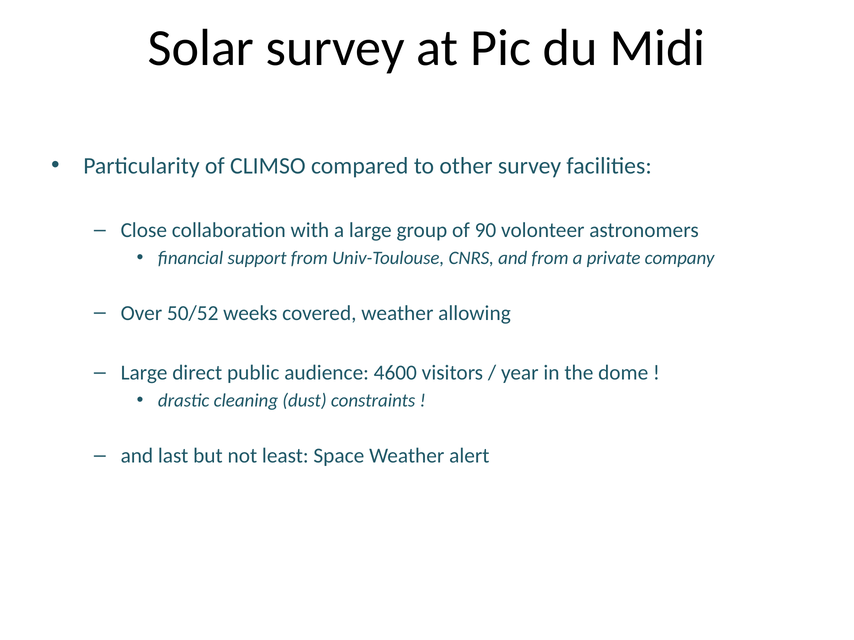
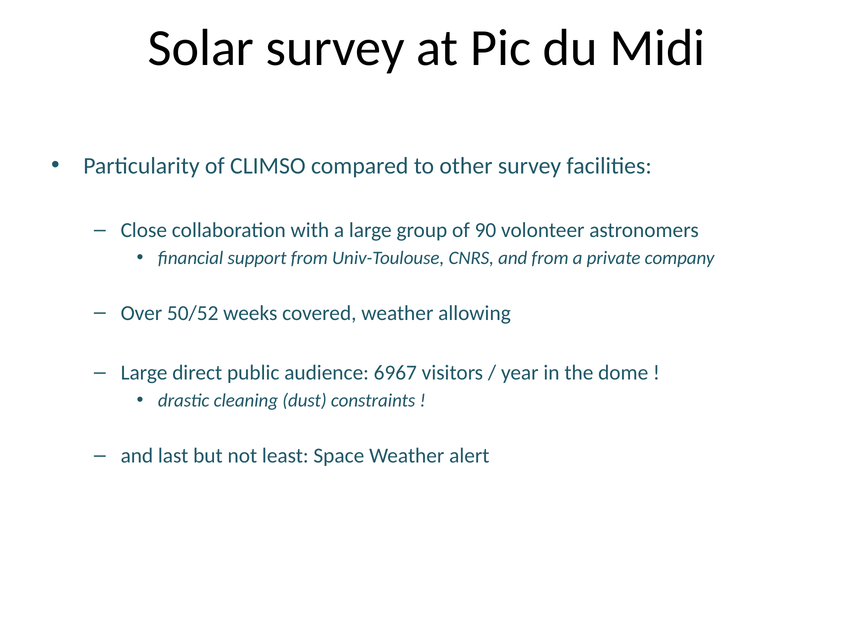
4600: 4600 -> 6967 (395, 373)
